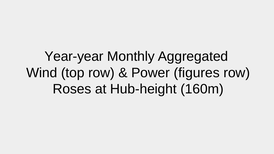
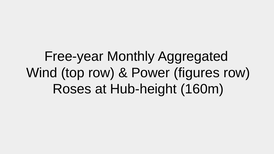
Year-year: Year-year -> Free-year (74, 56)
